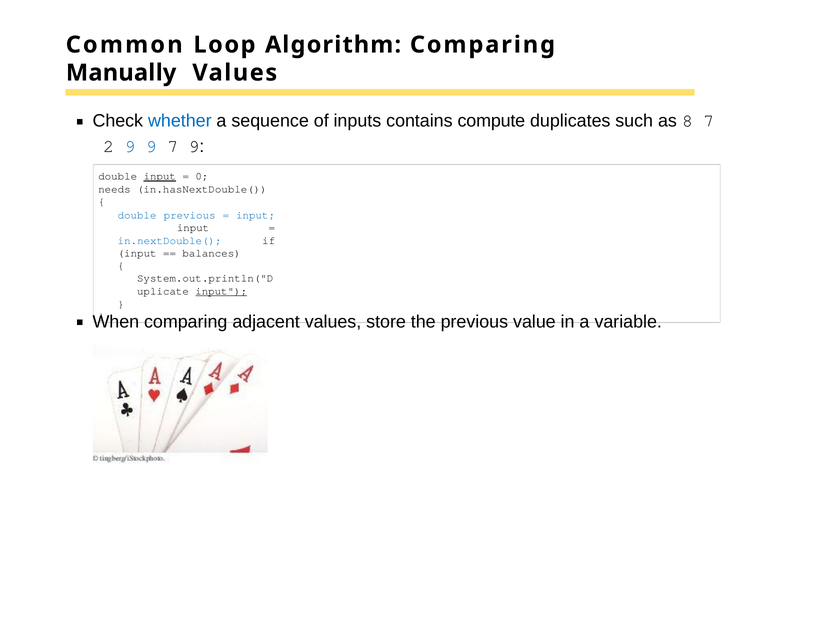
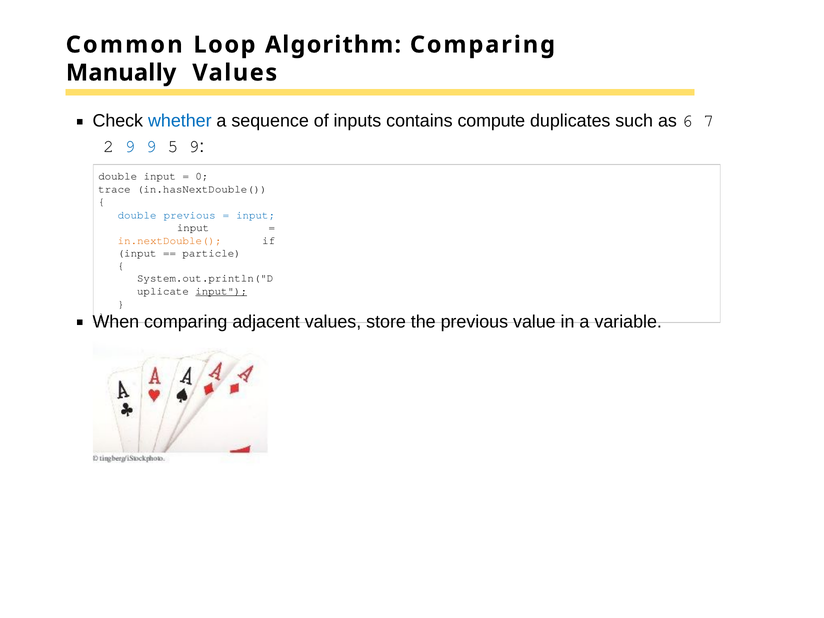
8: 8 -> 6 (687, 121)
9 7: 7 -> 5 (173, 146)
input underline: present -> none (160, 176)
needs: needs -> trace (114, 189)
in.nextDouble( colour: blue -> orange (170, 241)
balances: balances -> particle (212, 253)
